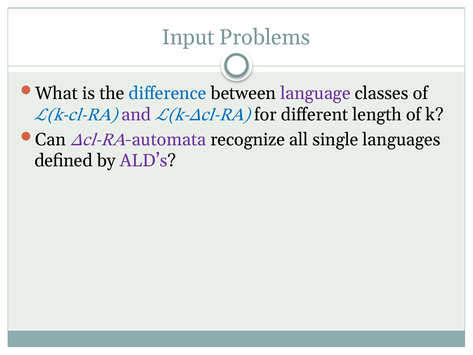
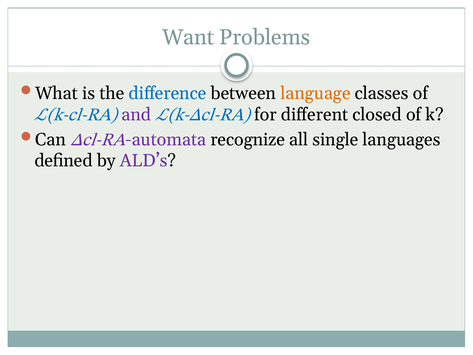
Input: Input -> Want (188, 37)
language colour: purple -> orange (315, 93)
length: length -> closed (377, 115)
